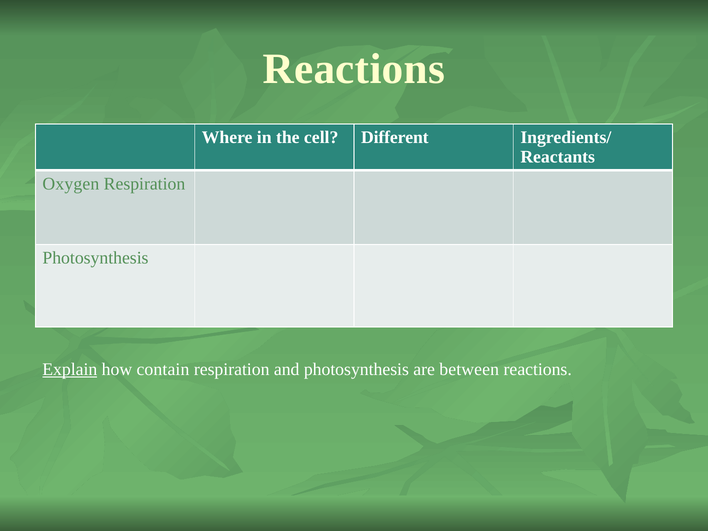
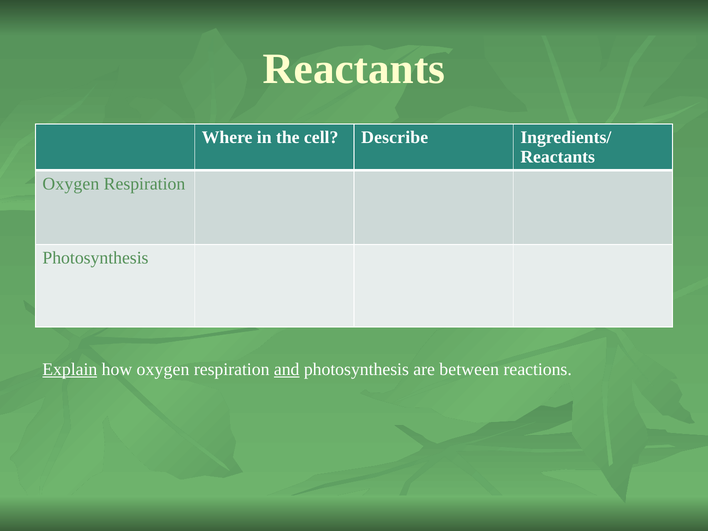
Reactions: Reactions -> Reactants (354, 69)
Different: Different -> Describe (395, 137)
how contain: contain -> oxygen (163, 369)
and underline: none -> present (287, 369)
